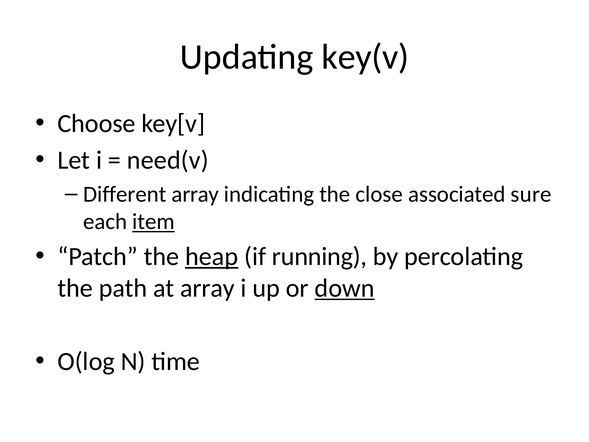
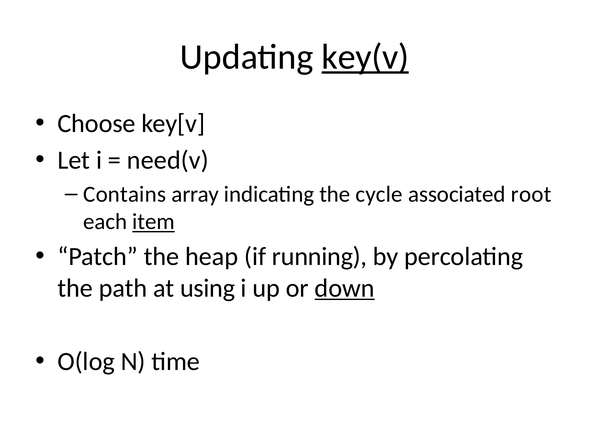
key(v underline: none -> present (365, 57)
Different: Different -> Contains (125, 194)
close: close -> cycle (379, 194)
sure: sure -> root (531, 194)
heap underline: present -> none (212, 256)
at array: array -> using (208, 288)
